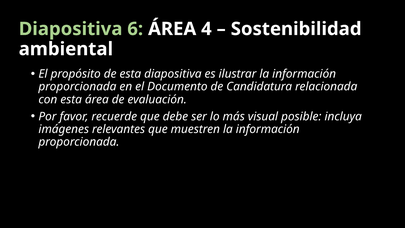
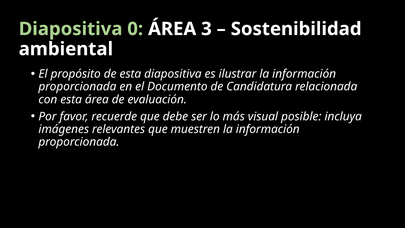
6: 6 -> 0 (135, 29)
4: 4 -> 3 (206, 29)
